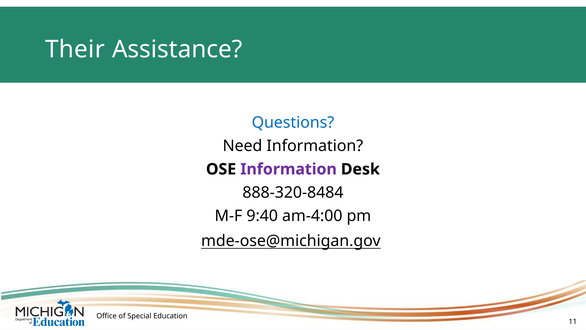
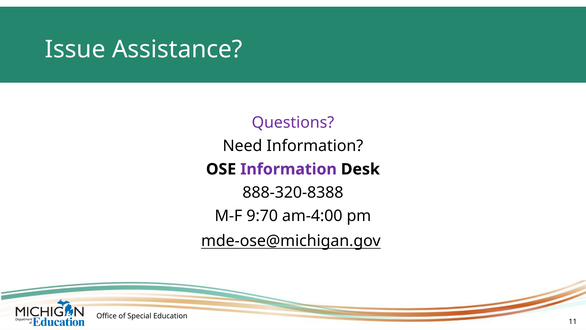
Their: Their -> Issue (75, 49)
Questions colour: blue -> purple (293, 122)
888-320-8484: 888-320-8484 -> 888-320-8388 (293, 192)
9:40: 9:40 -> 9:70 (262, 216)
